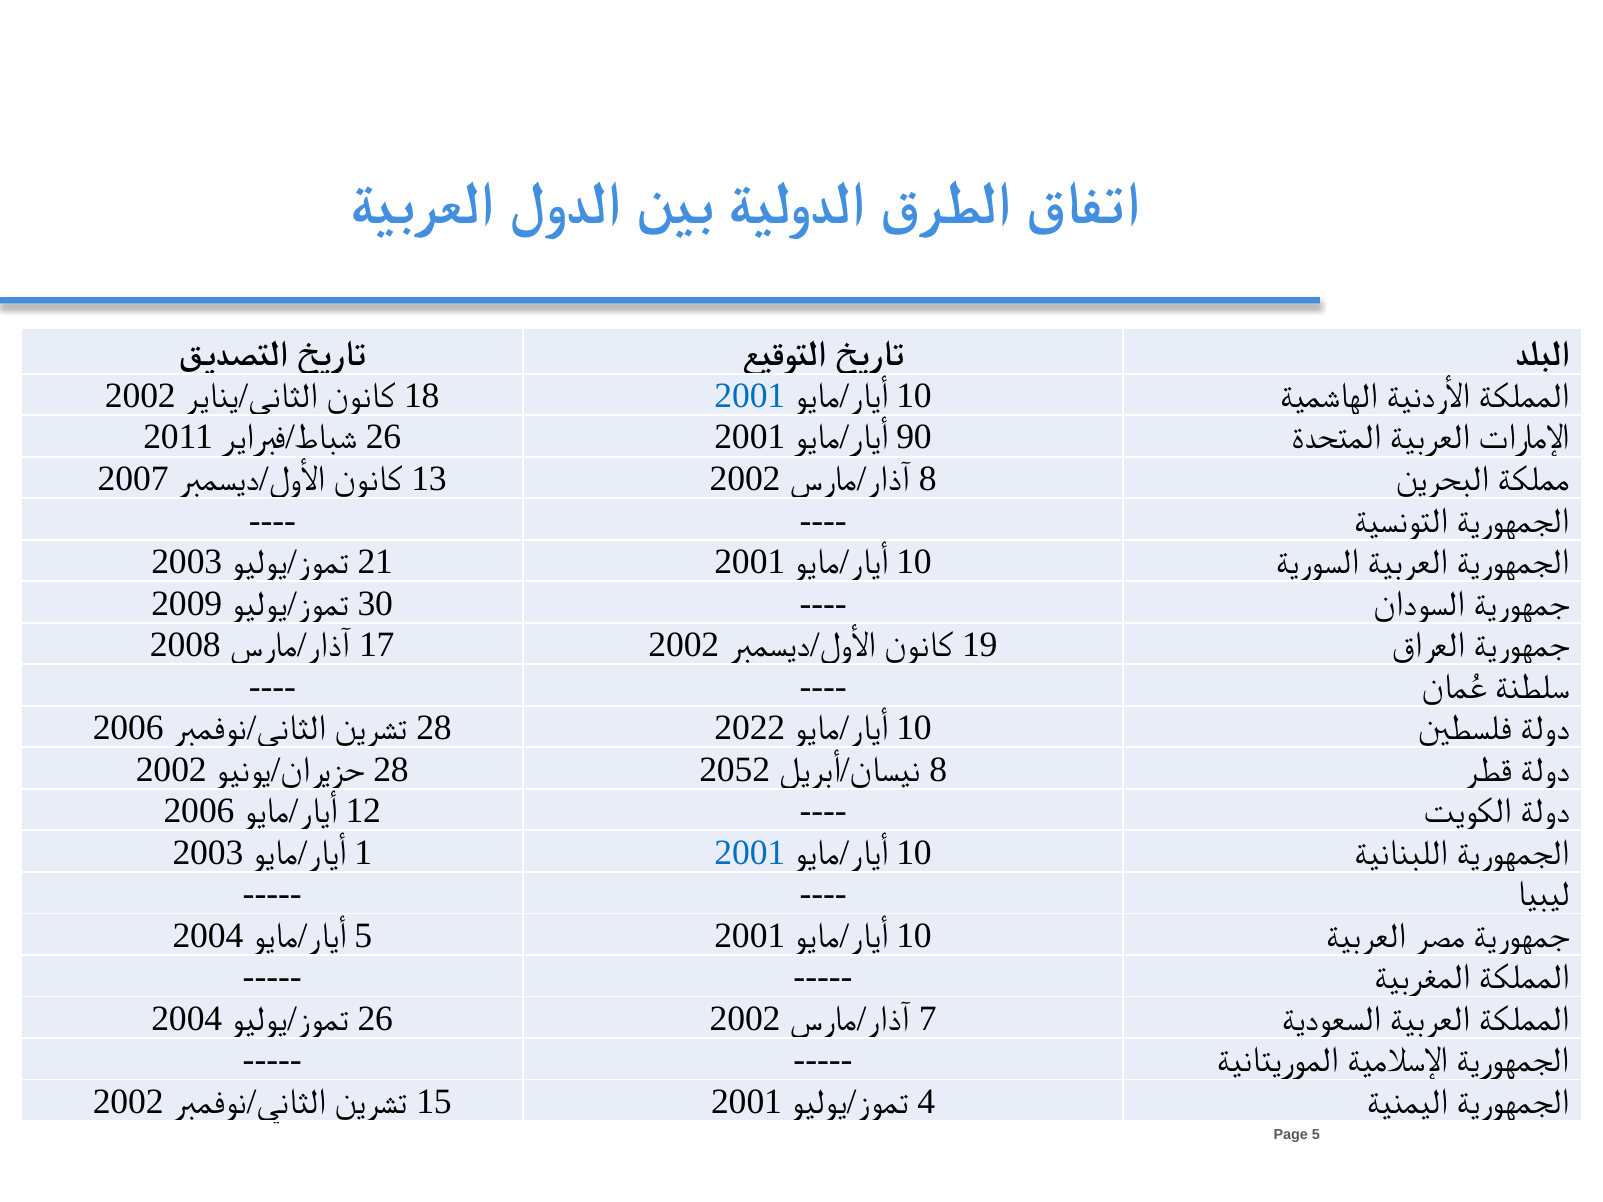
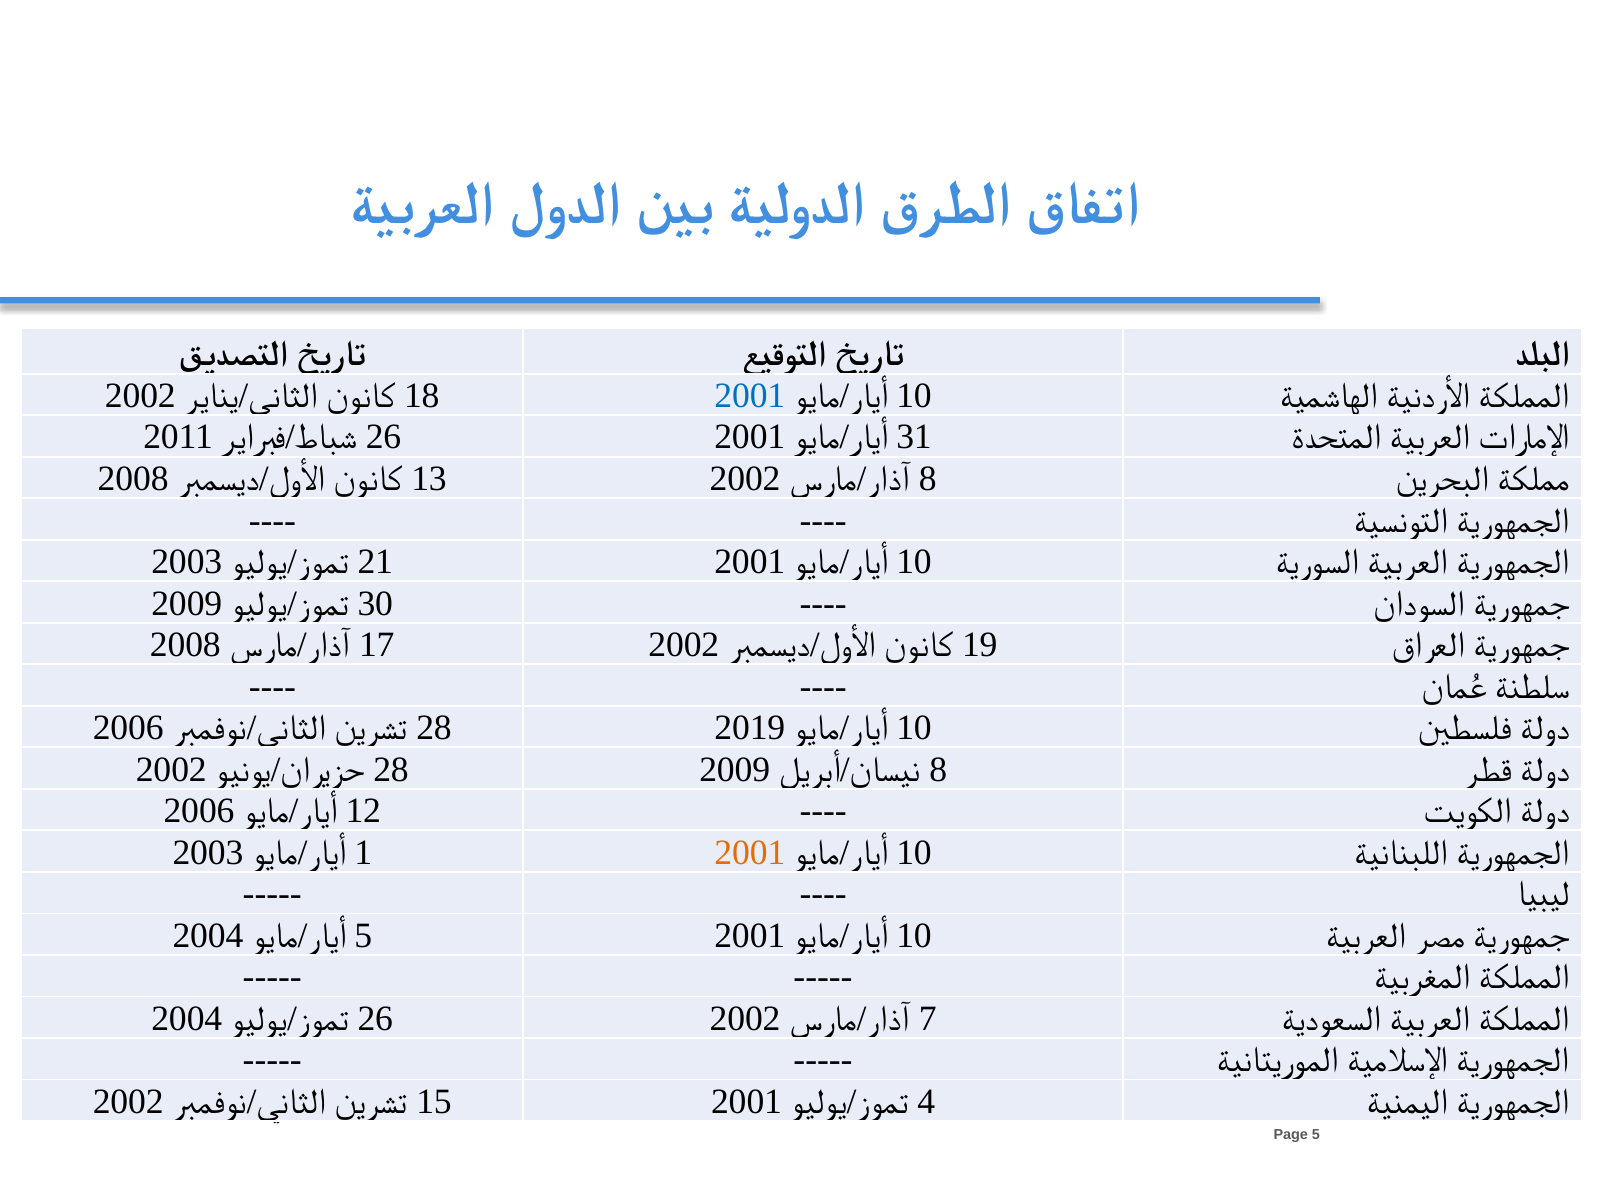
90: 90 -> 31 (914, 437)
2007: 2007 -> 2008 (133, 479)
2022: 2022 -> 2019 (750, 728)
2052: 2052 -> 2009 (735, 770)
2001 colour: blue -> orange (750, 853)
